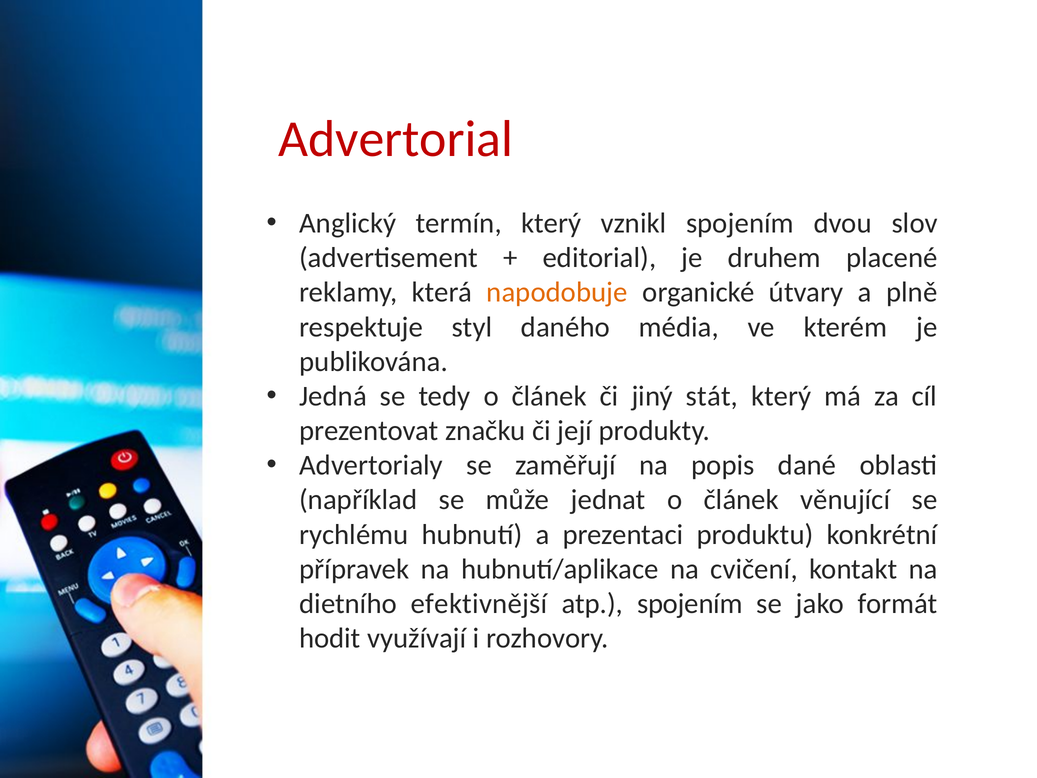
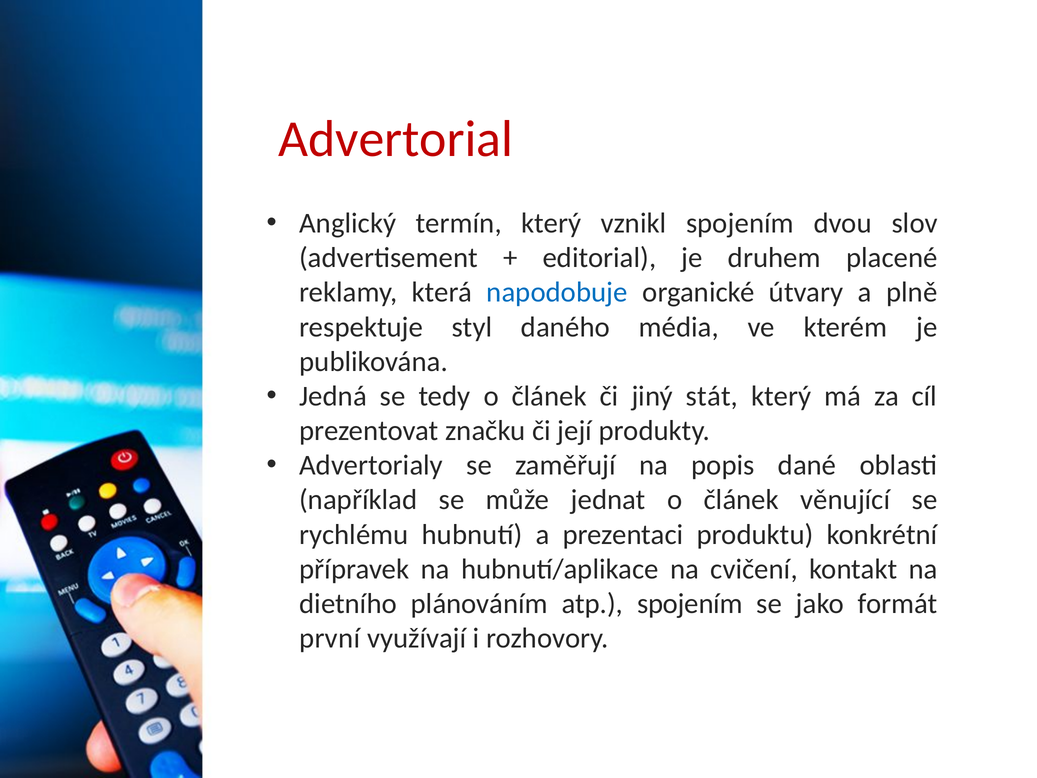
napodobuje colour: orange -> blue (557, 292)
efektivnější: efektivnější -> plánováním (479, 604)
hodit: hodit -> první (330, 638)
